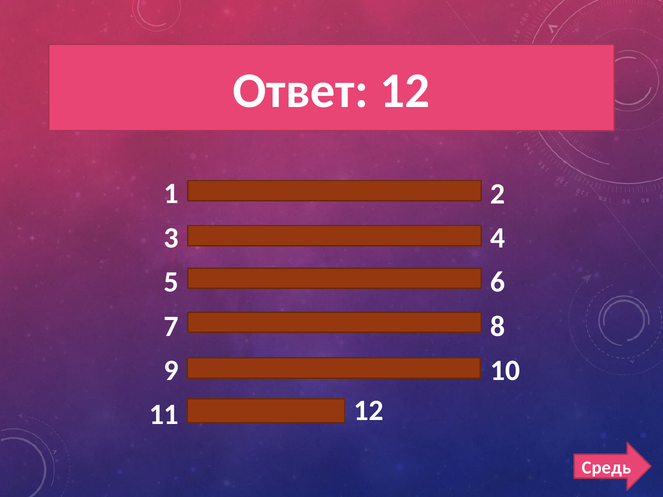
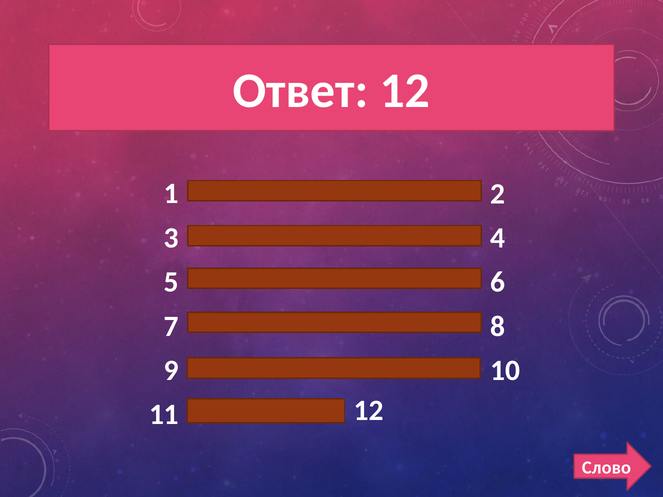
Средь: Средь -> Слово (606, 468)
